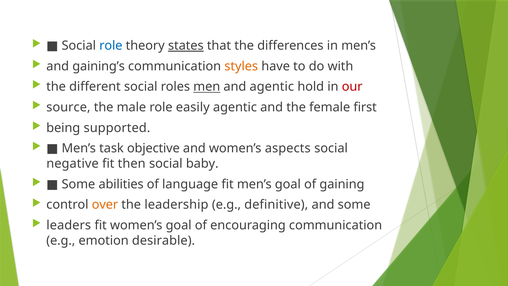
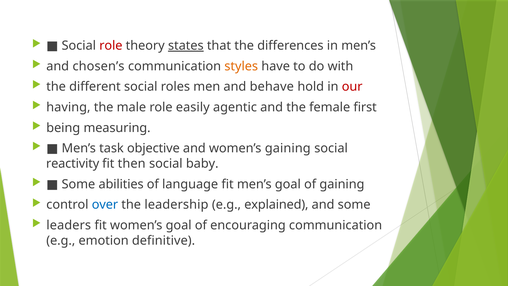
role colour: blue -> red (111, 46)
gaining’s: gaining’s -> chosen’s (98, 66)
men underline: present -> none (207, 87)
and agentic: agentic -> behave (272, 87)
source: source -> having (68, 107)
supported: supported -> measuring (117, 128)
women’s aspects: aspects -> gaining (288, 148)
negative: negative -> reactivity (73, 164)
over colour: orange -> blue (105, 205)
definitive: definitive -> explained (276, 205)
desirable: desirable -> definitive (164, 240)
